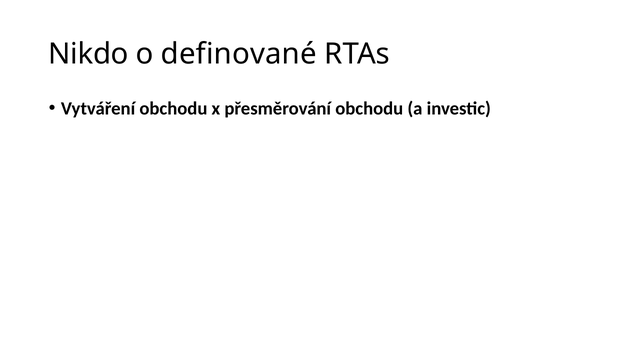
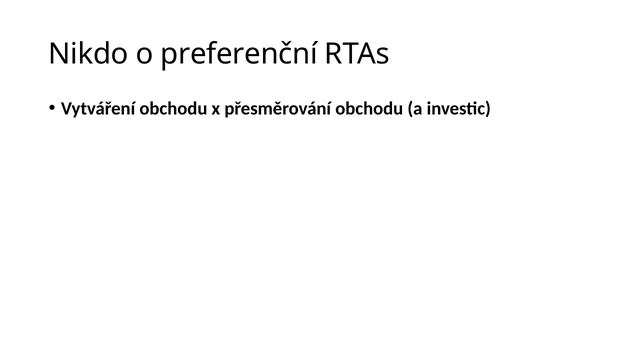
definované: definované -> preferenční (239, 54)
